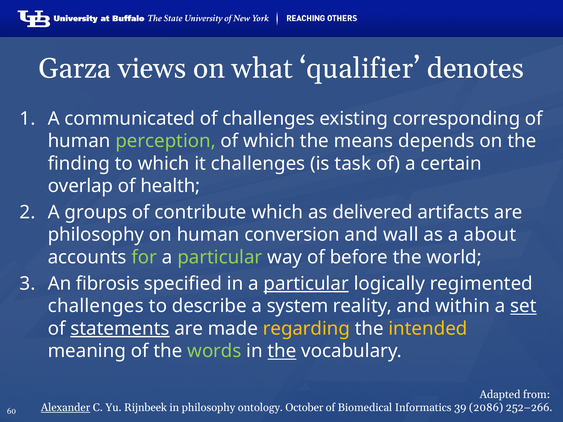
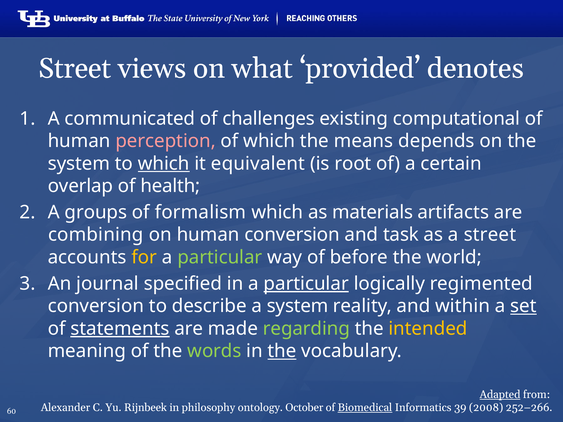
Garza: Garza -> Street (75, 69)
qualifier: qualifier -> provided (360, 69)
corresponding: corresponding -> computational (457, 119)
perception colour: light green -> pink (166, 141)
finding: finding -> system (79, 164)
which underline: none -> present (164, 164)
it challenges: challenges -> equivalent (258, 164)
task: task -> root (353, 164)
contribute: contribute -> formalism (200, 212)
delivered: delivered -> materials (373, 212)
philosophy: philosophy -> combining (96, 235)
wall: wall -> task (401, 235)
a about: about -> street (490, 235)
for colour: light green -> yellow (144, 257)
fibrosis: fibrosis -> journal (108, 284)
challenges: challenges -> conversion (96, 306)
regarding colour: yellow -> light green (306, 329)
Adapted underline: none -> present (500, 395)
Alexander underline: present -> none (66, 408)
Biomedical underline: none -> present (365, 408)
2086: 2086 -> 2008 (486, 408)
